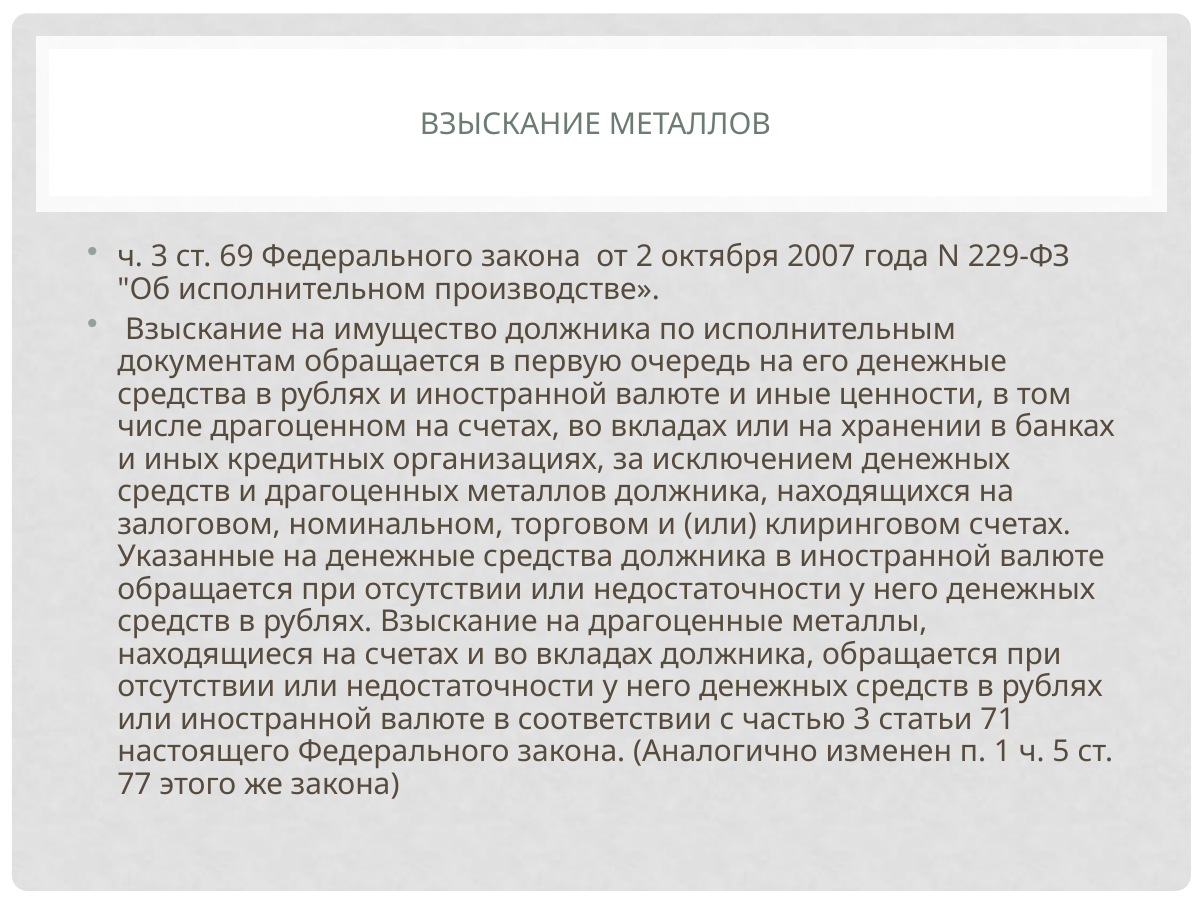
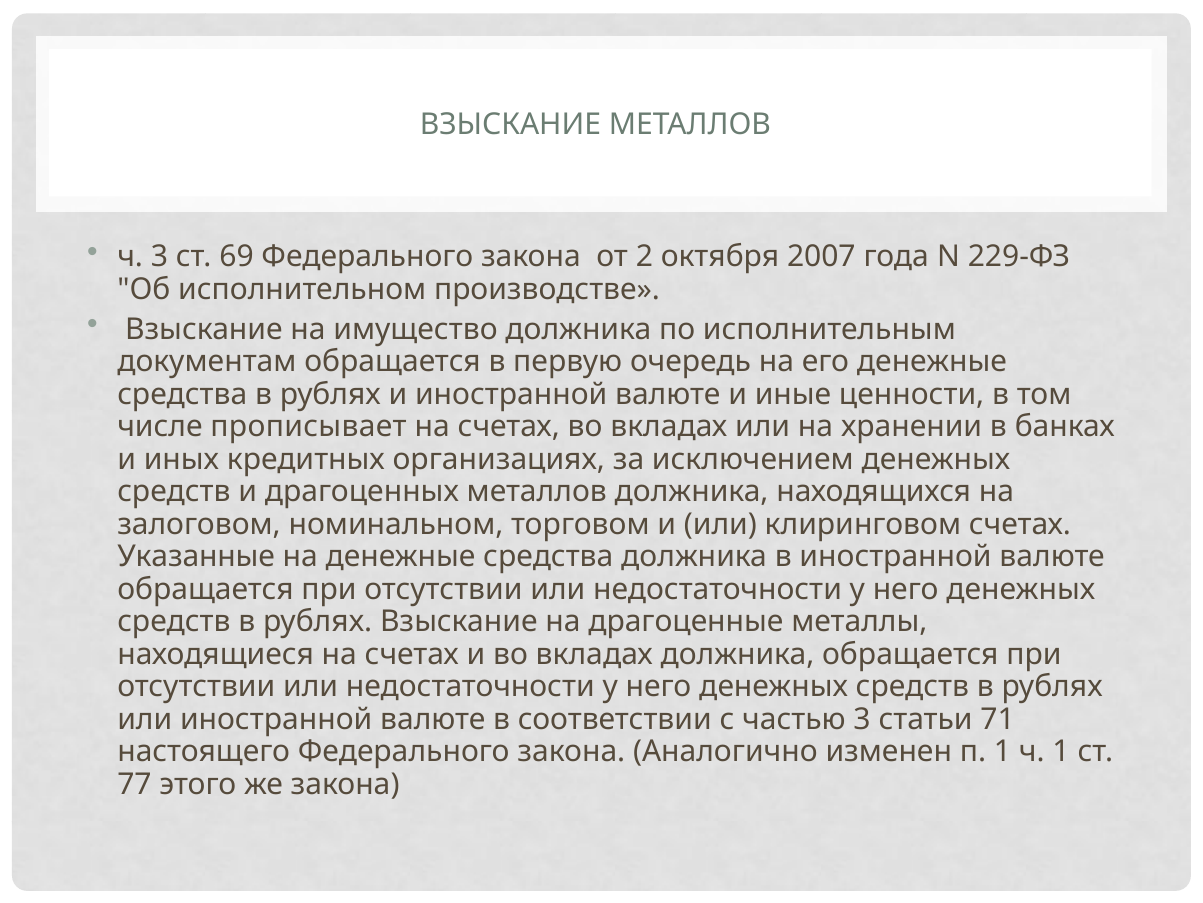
драгоценном: драгоценном -> прописывает (309, 426)
ч 5: 5 -> 1 (1061, 751)
